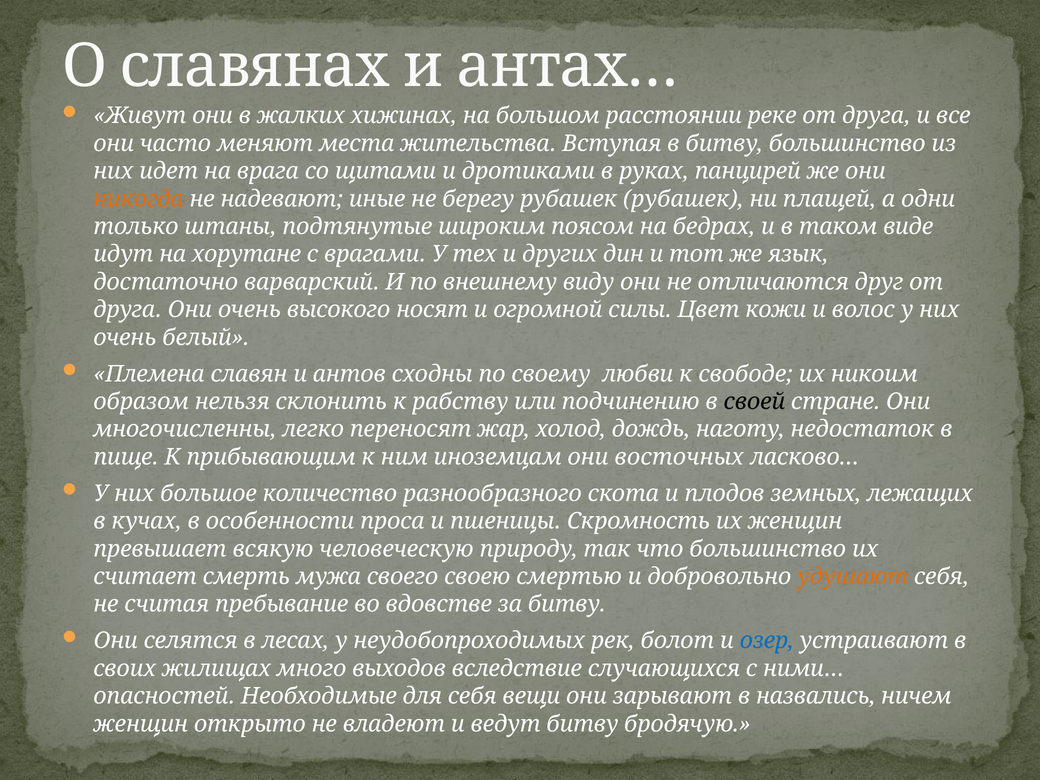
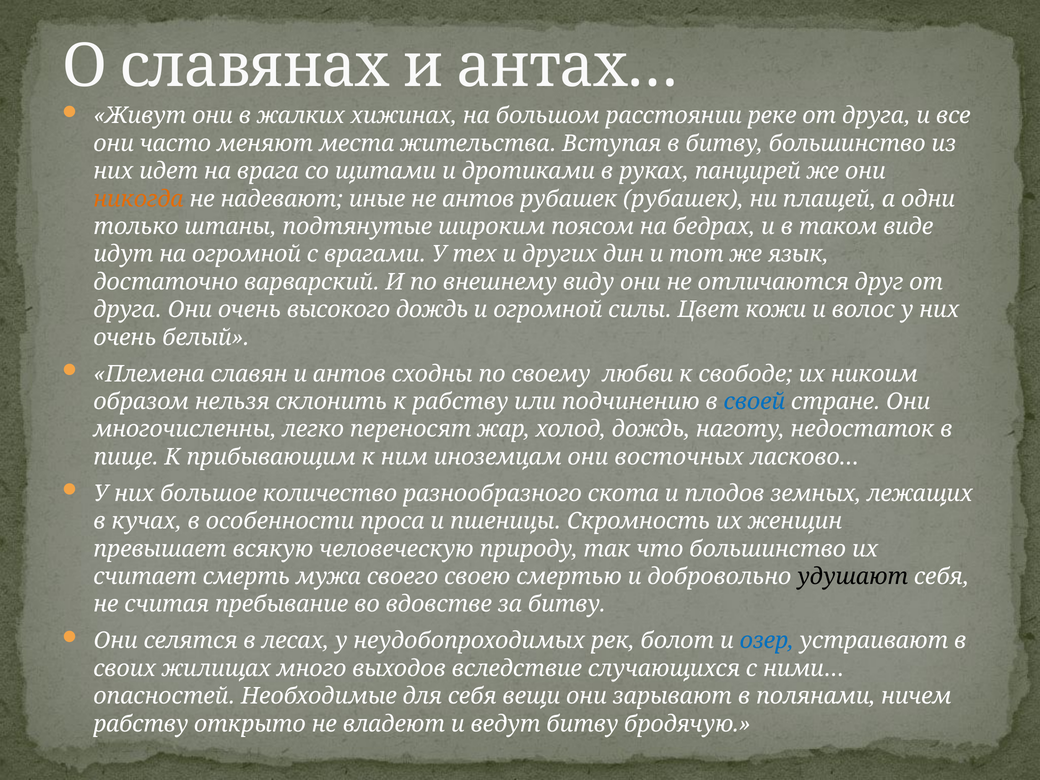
не берегу: берегу -> антов (478, 199)
на хорутане: хорутане -> огромной (247, 254)
высокого носят: носят -> дождь (432, 310)
своей colour: black -> blue (754, 402)
удушают colour: orange -> black (853, 577)
назвались: назвались -> полянами (816, 696)
женщин: женщин -> рабству (141, 724)
